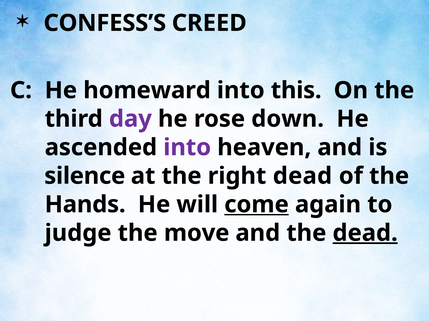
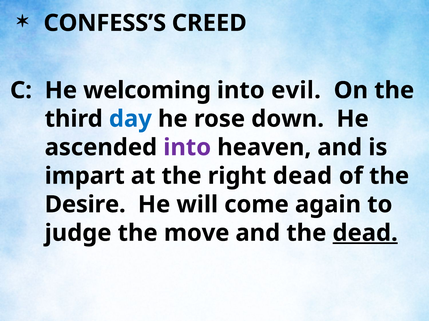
homeward: homeward -> welcoming (147, 91)
this: this -> evil (296, 91)
day colour: purple -> blue (130, 119)
silence: silence -> impart (85, 176)
Hands: Hands -> Desire (85, 205)
come underline: present -> none (257, 205)
